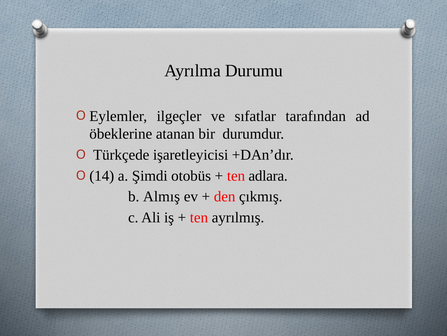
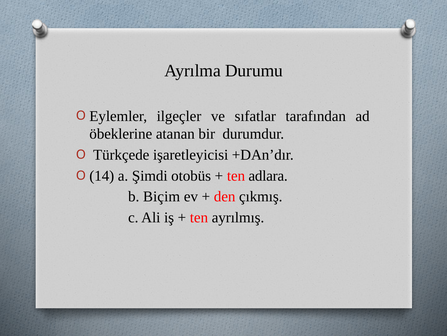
Almış: Almış -> Biçim (162, 196)
